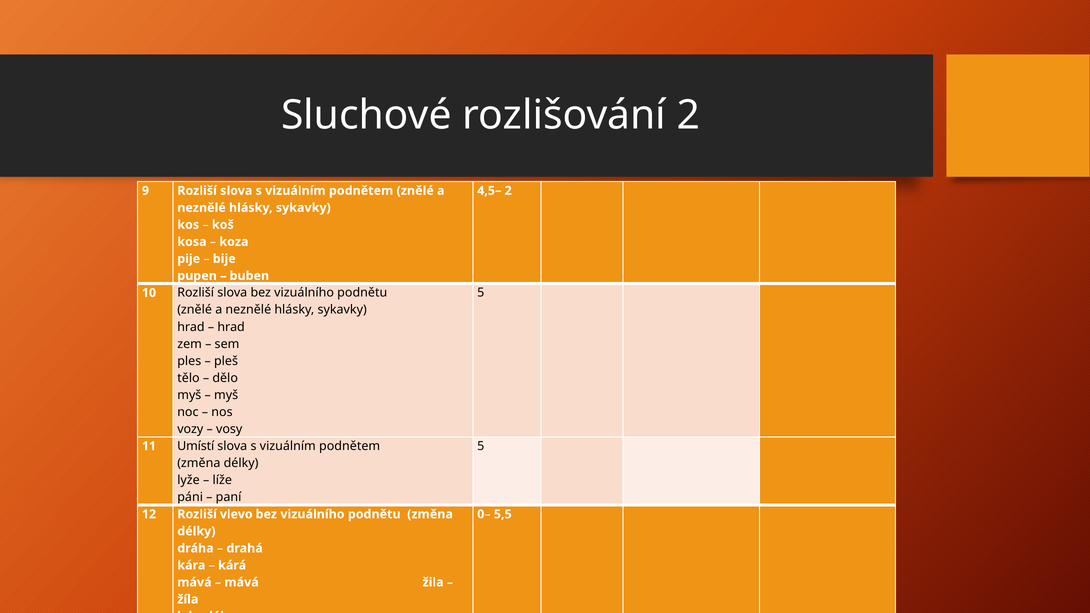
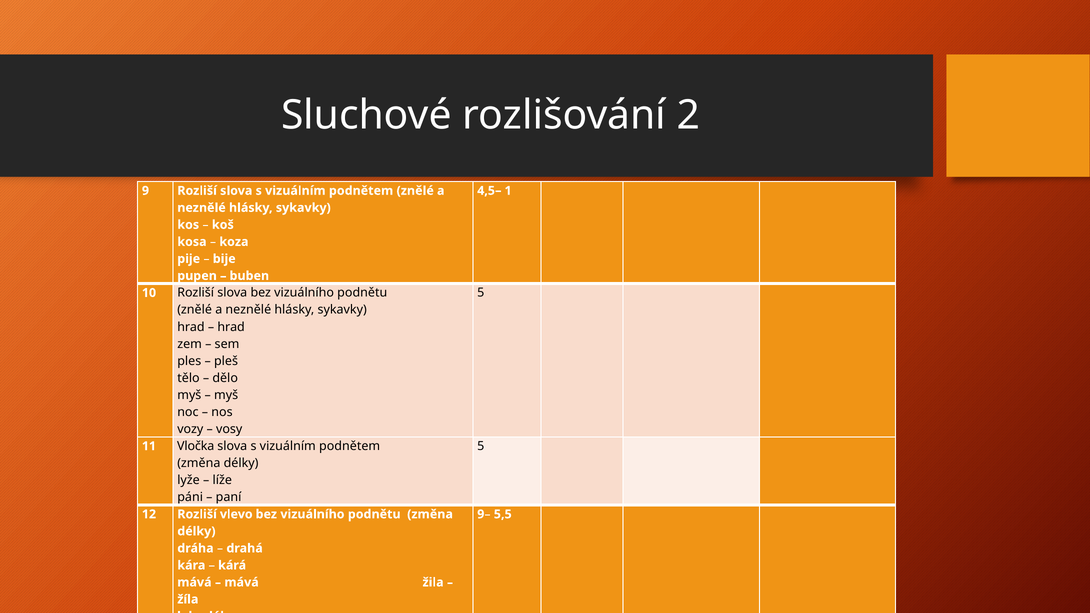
4,5– 2: 2 -> 1 (508, 191)
Umístí: Umístí -> Vločka (196, 446)
0–: 0– -> 9– (484, 514)
